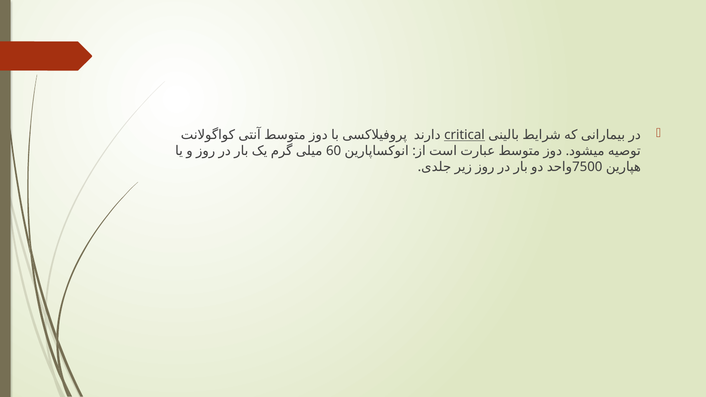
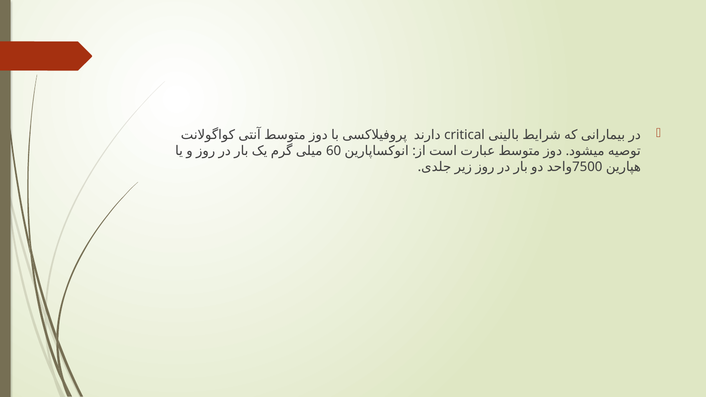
critical underline: present -> none (465, 135)
